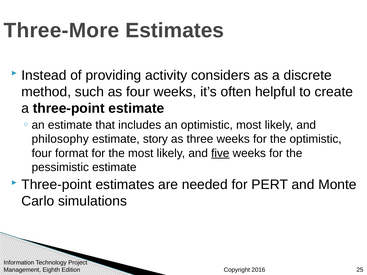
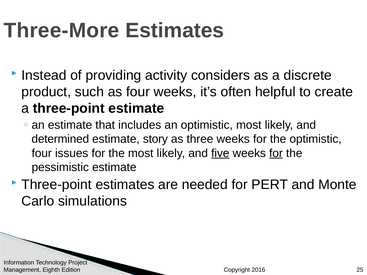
method: method -> product (46, 92)
philosophy: philosophy -> determined (60, 139)
format: format -> issues (72, 153)
for underline: none -> present (276, 153)
